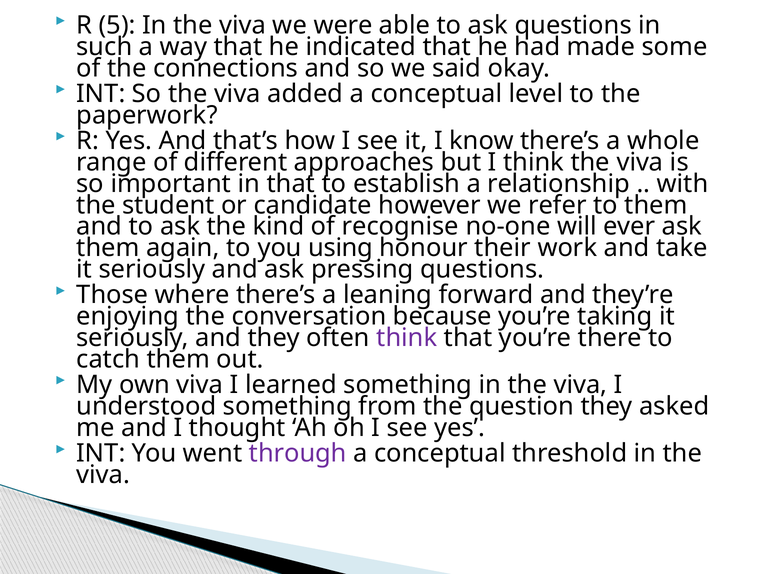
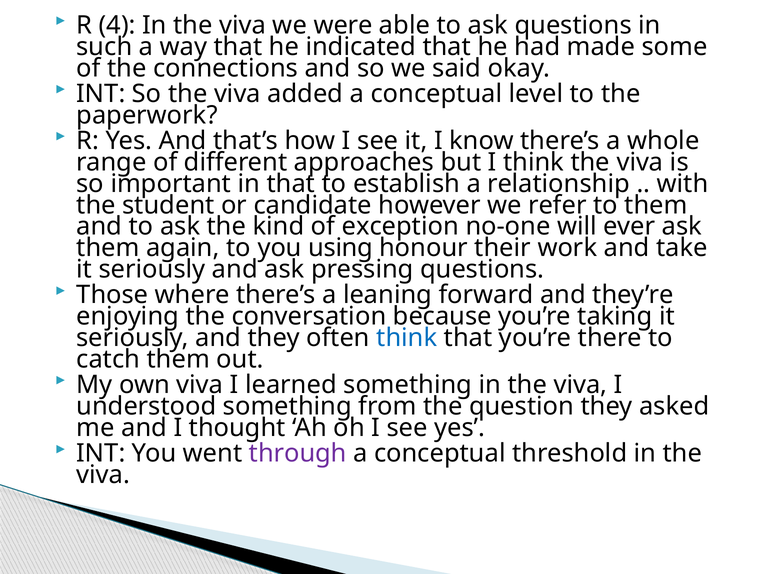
5: 5 -> 4 (117, 25)
recognise: recognise -> exception (400, 226)
think colour: purple -> blue (407, 338)
